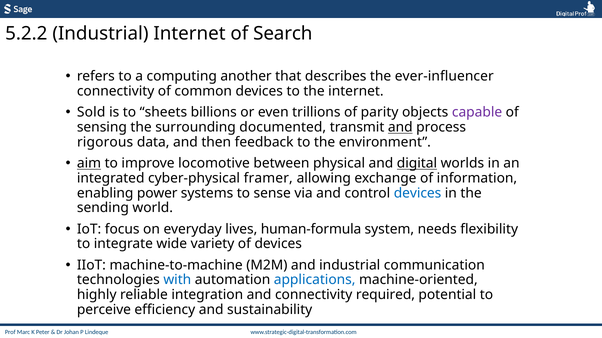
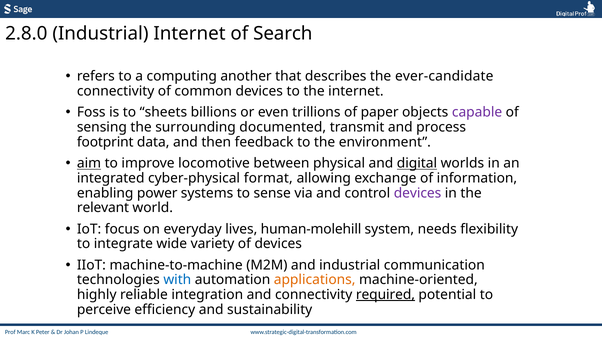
5.2.2: 5.2.2 -> 2.8.0 (26, 34)
ever-influencer: ever-influencer -> ever-candidate (444, 77)
Sold: Sold -> Foss (91, 113)
parity: parity -> paper (380, 113)
and underline: present -> none (400, 128)
rigorous: rigorous -> footprint (105, 142)
framer: framer -> format (268, 178)
devices colour: blue -> purple (418, 193)
sending: sending -> relevant (103, 208)
human-formula: human-formula -> human-molehill (311, 229)
applications colour: blue -> orange (315, 280)
required underline: none -> present (385, 295)
